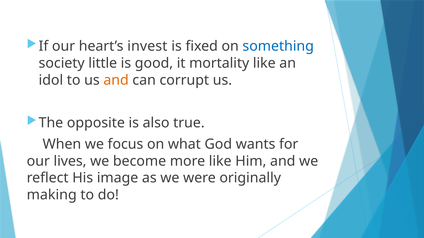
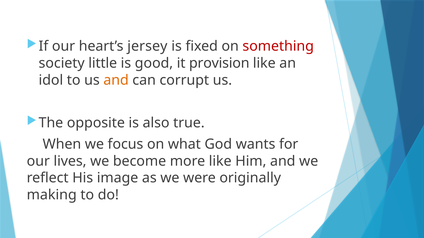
invest: invest -> jersey (147, 46)
something colour: blue -> red (278, 46)
mortality: mortality -> provision (219, 63)
